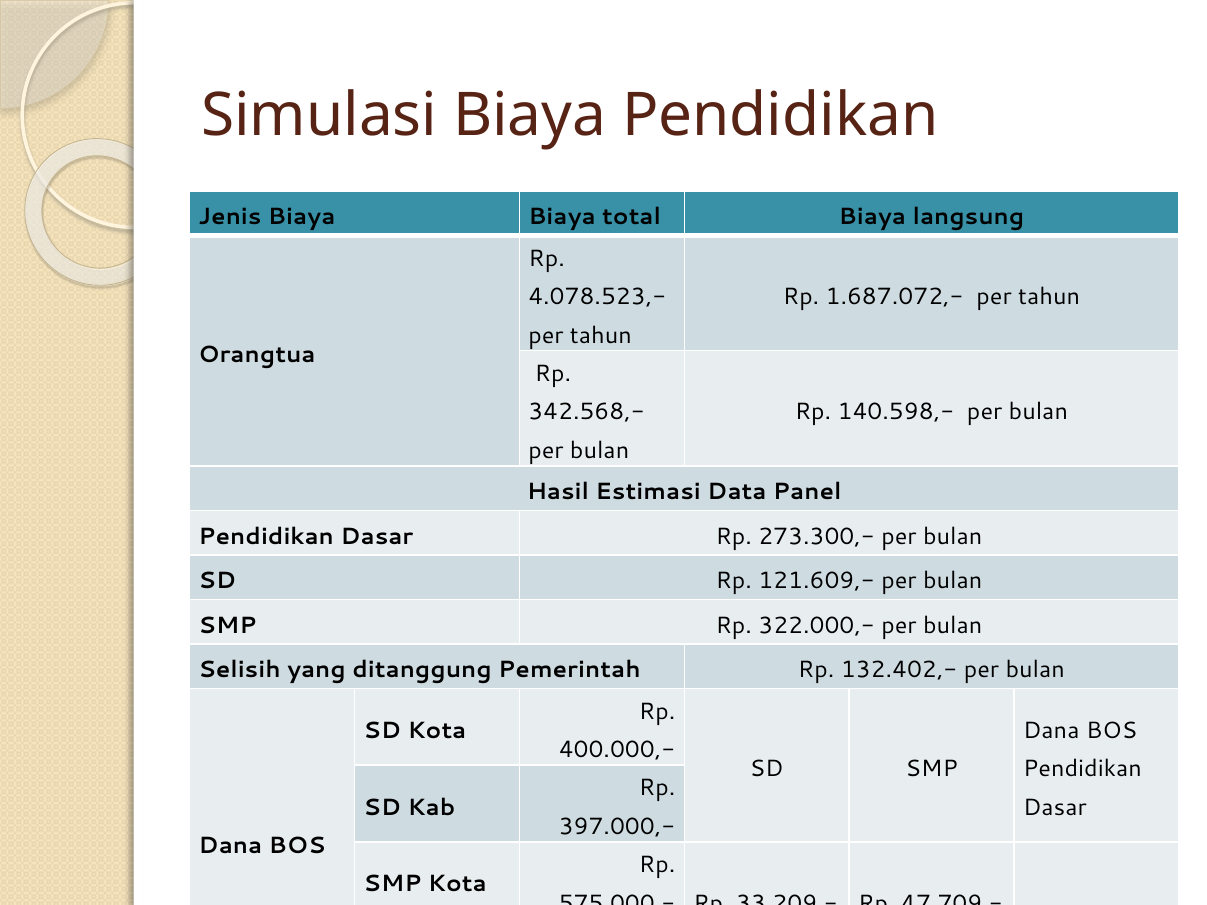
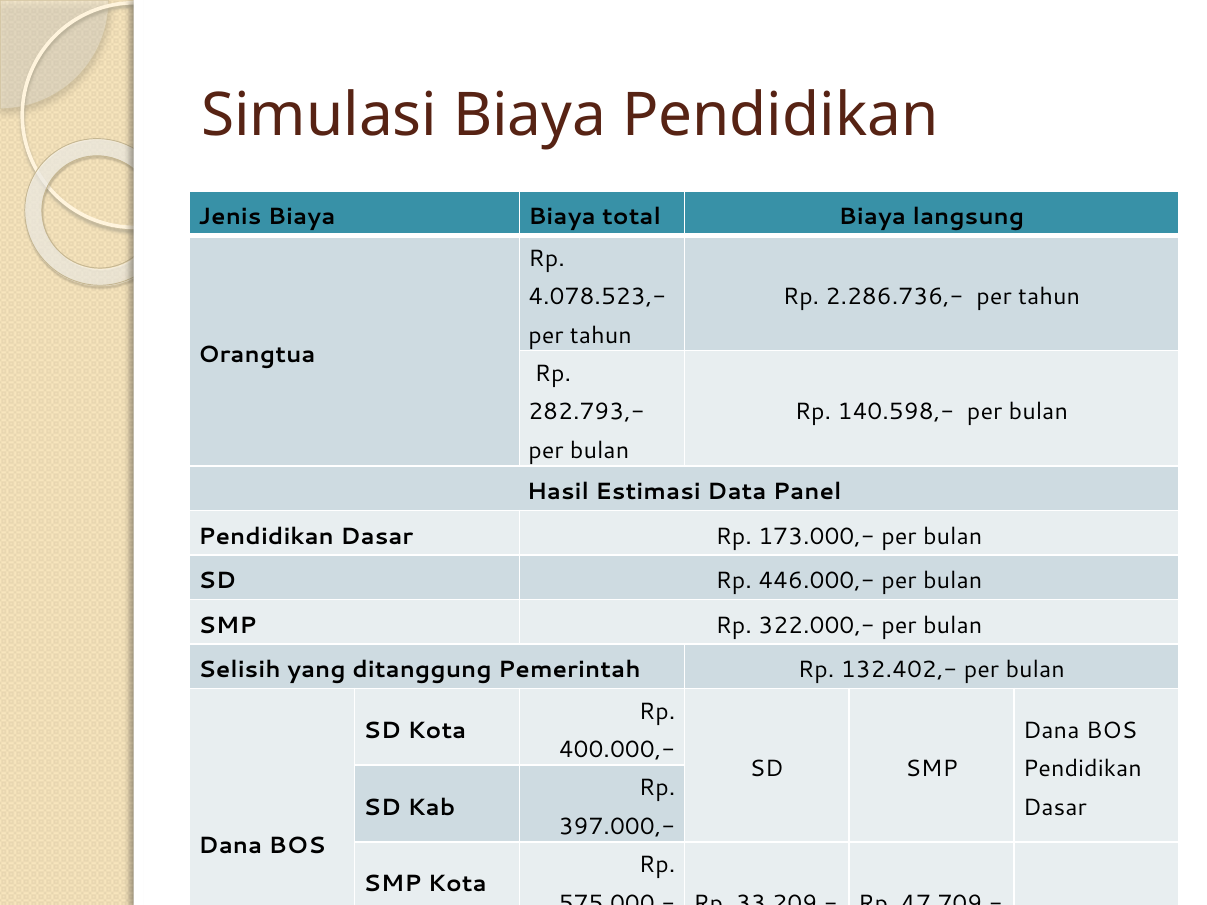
1.687.072,-: 1.687.072,- -> 2.286.736,- (895, 297)
342.568,-: 342.568,- -> 282.793,- (587, 412)
273.300,-: 273.300,- -> 173.000,- (817, 537)
121.609,-: 121.609,- -> 446.000,- (817, 581)
